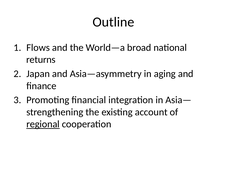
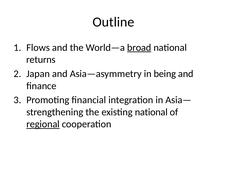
broad underline: none -> present (139, 48)
aging: aging -> being (165, 74)
existing account: account -> national (151, 112)
